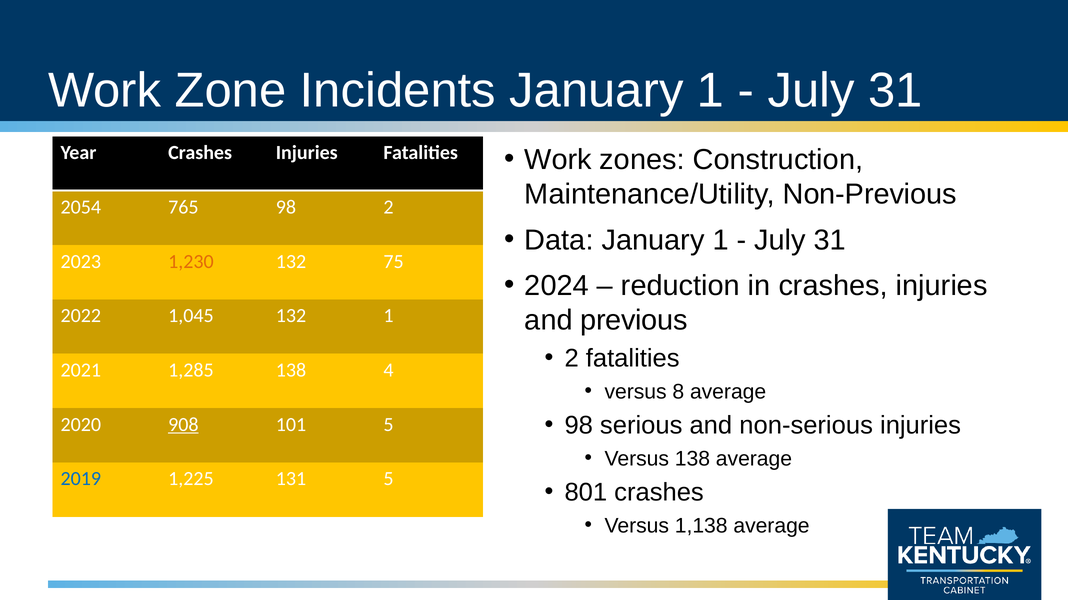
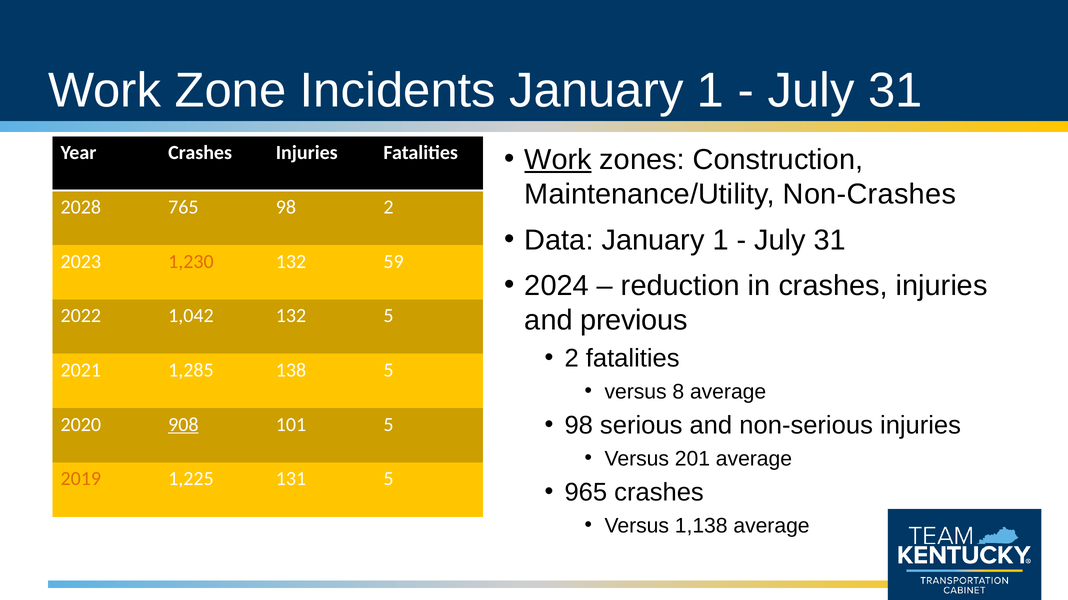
Work underline: none -> present (558, 160)
Non-Previous: Non-Previous -> Non-Crashes (869, 194)
2054: 2054 -> 2028 (81, 207)
75: 75 -> 59 (394, 262)
1,045: 1,045 -> 1,042 (191, 316)
132 1: 1 -> 5 (389, 316)
138 4: 4 -> 5 (389, 371)
Versus 138: 138 -> 201 (692, 459)
2019 colour: blue -> orange (81, 479)
801: 801 -> 965 (586, 493)
